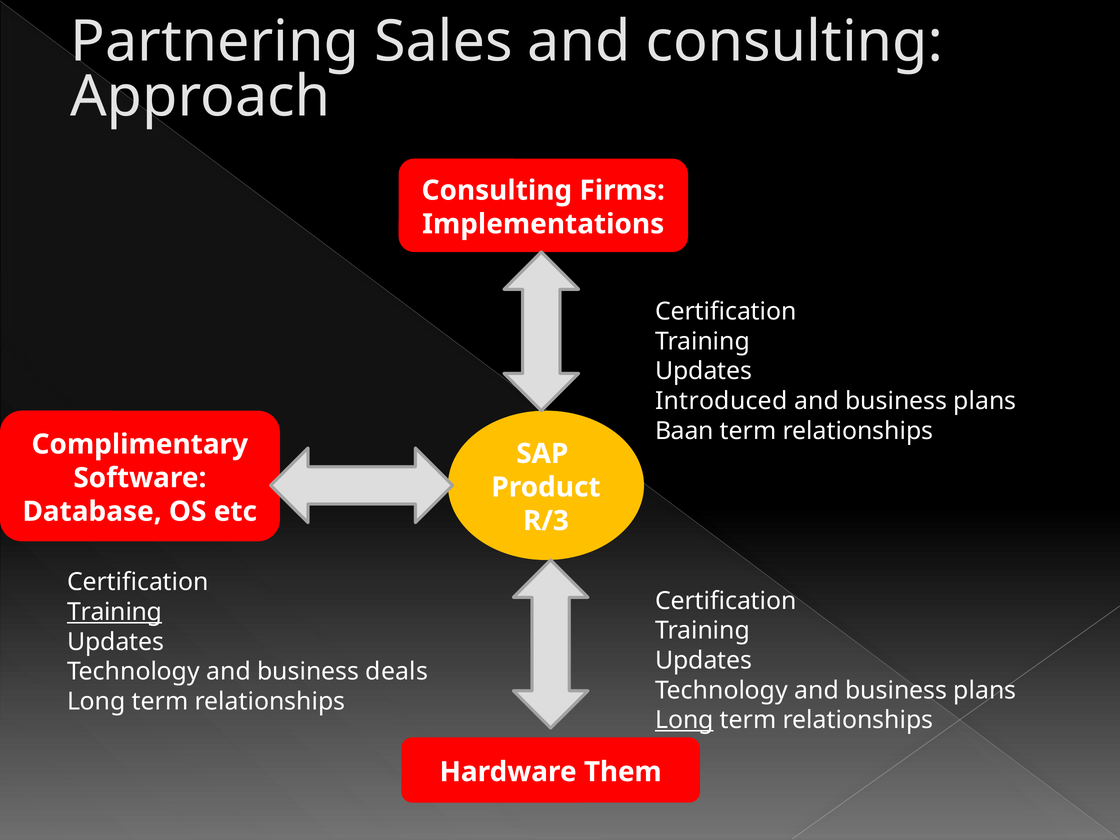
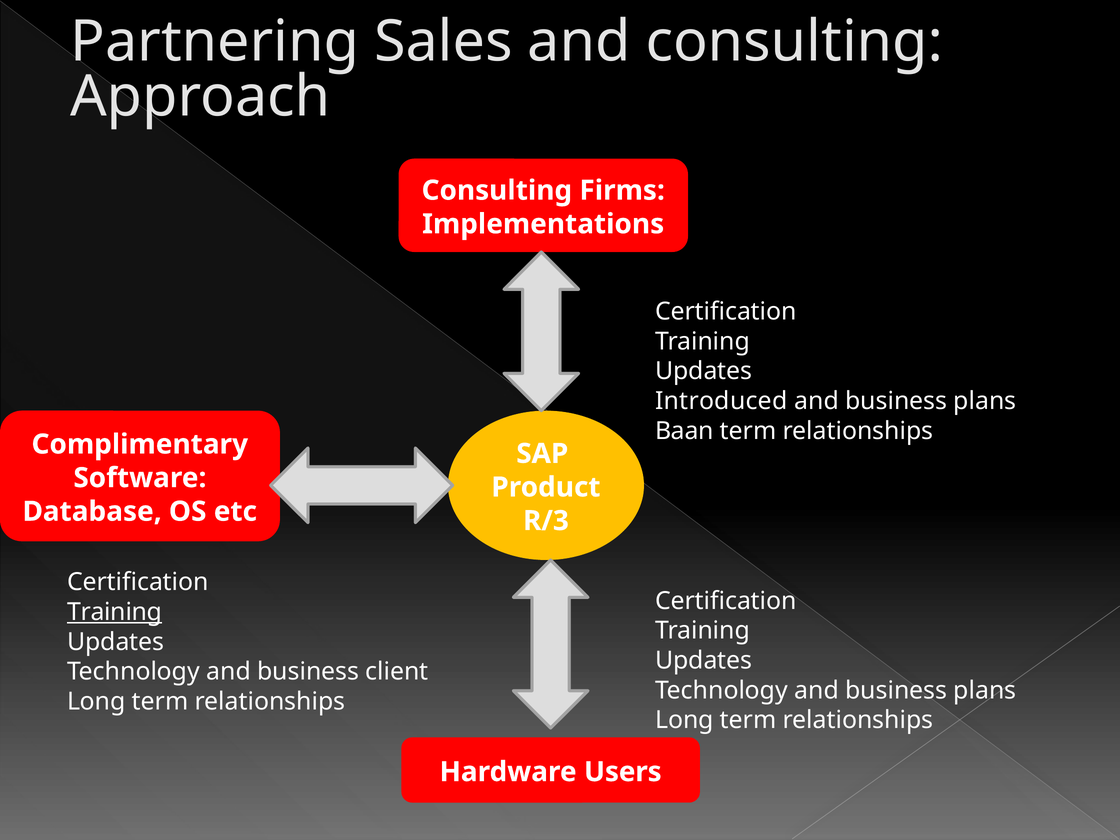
deals: deals -> client (397, 672)
Long underline: present -> none (684, 720)
Them: Them -> Users (623, 772)
